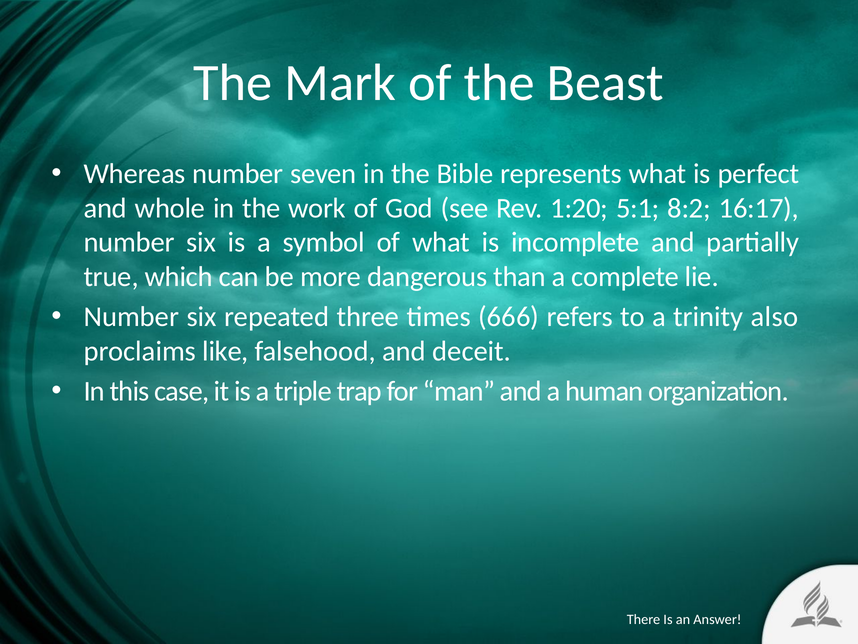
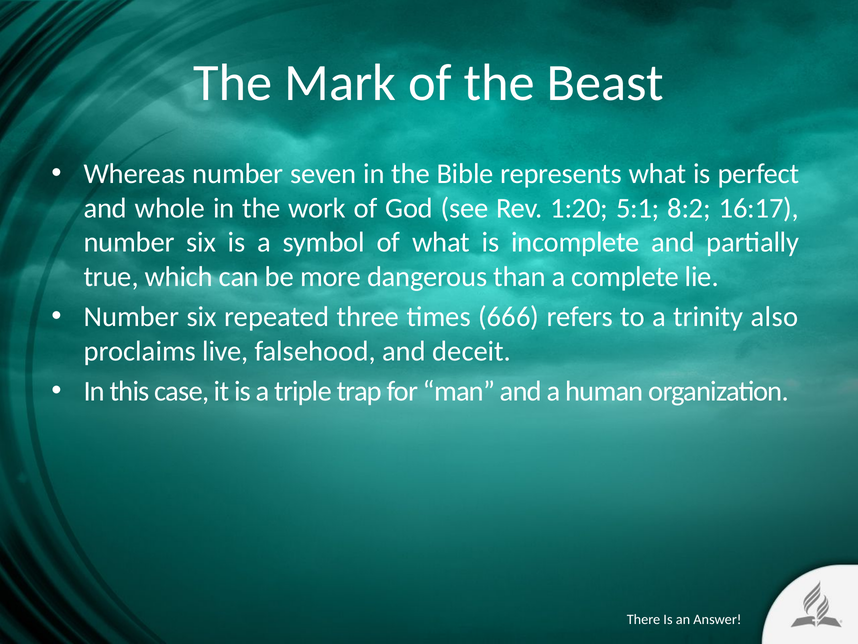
like: like -> live (225, 351)
